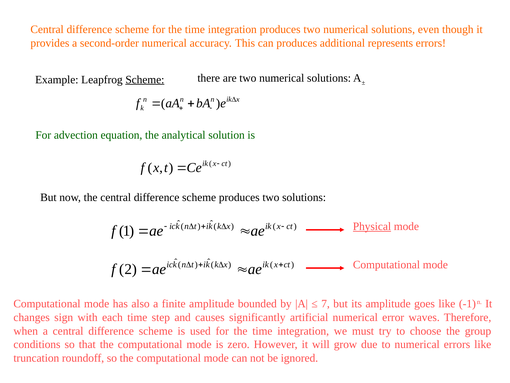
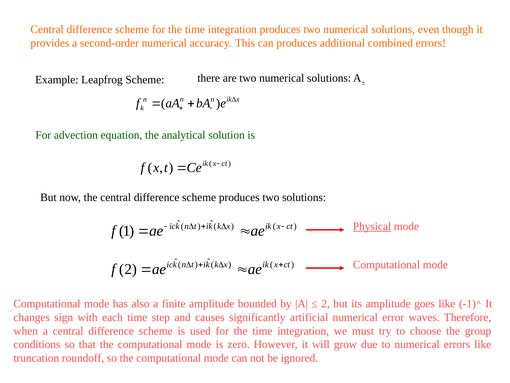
represents: represents -> combined (390, 43)
Scheme underline: present -> none (145, 80)
7: 7 -> 2 (326, 303)
